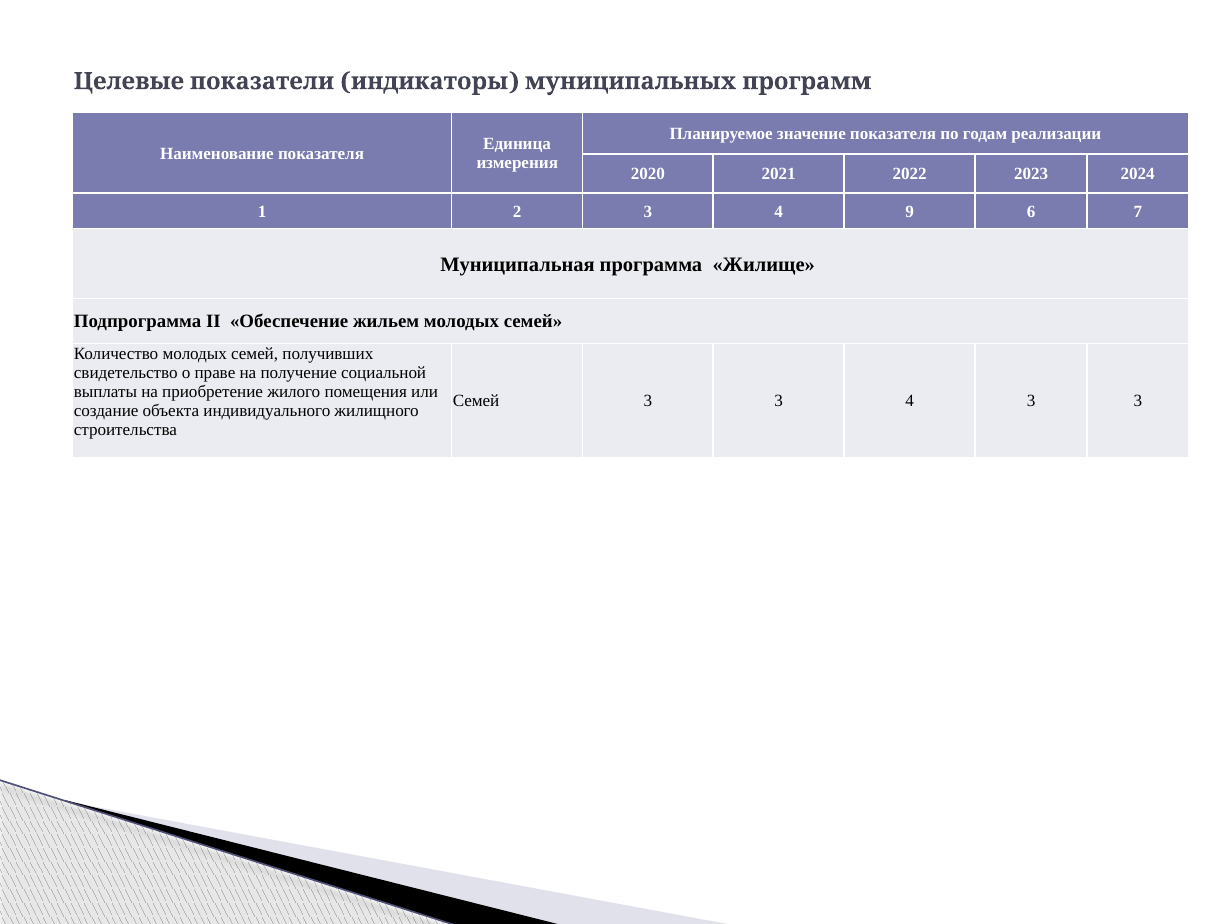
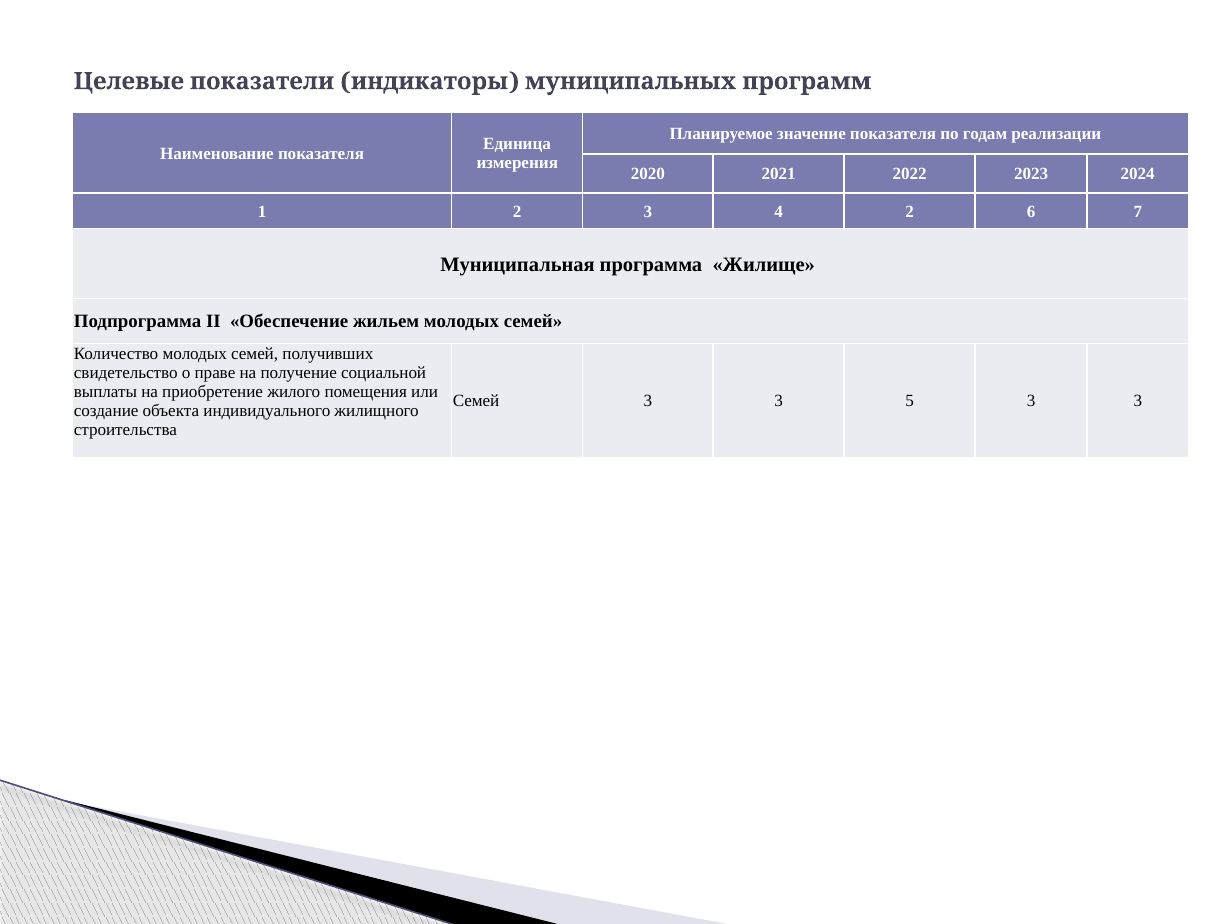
4 9: 9 -> 2 (910, 212)
3 3 4: 4 -> 5 (910, 401)
